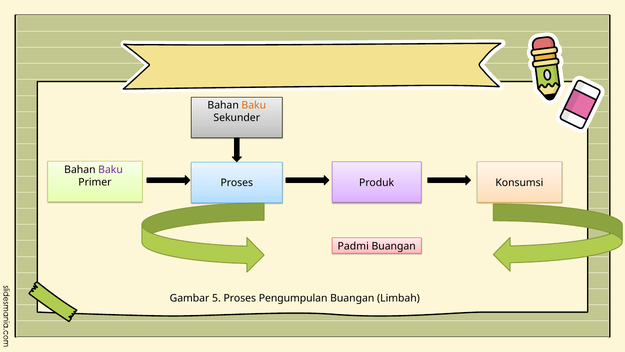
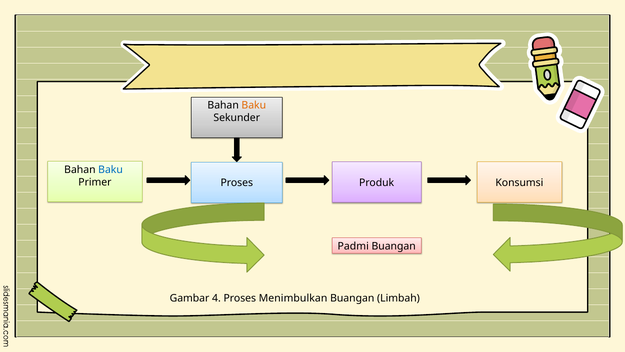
Baku colour: purple -> blue (111, 169)
5: 5 -> 4 (216, 298)
Pengumpulan: Pengumpulan -> Menimbulkan (293, 298)
